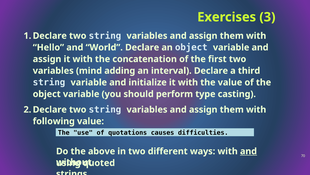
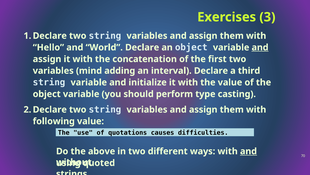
and underline: none -> present (260, 47)
